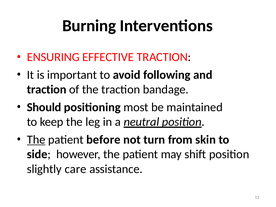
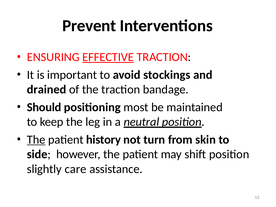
Burning: Burning -> Prevent (89, 26)
EFFECTIVE underline: none -> present (108, 57)
following: following -> stockings (167, 75)
traction: traction -> drained (47, 90)
before: before -> history (103, 140)
